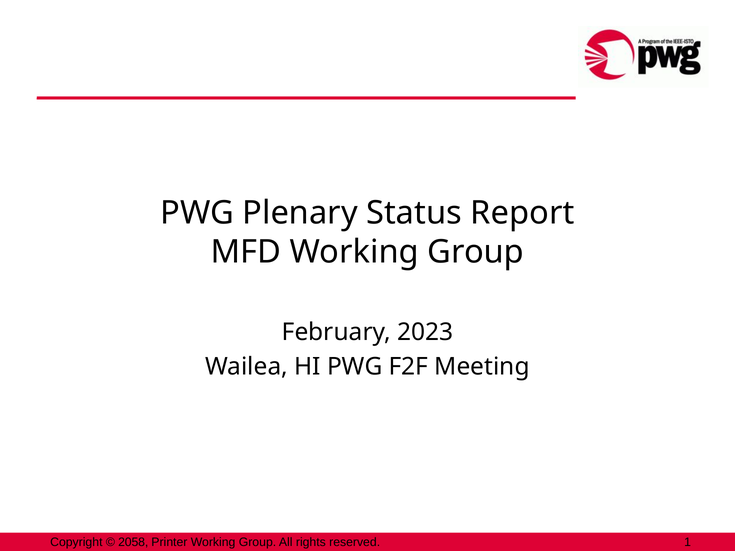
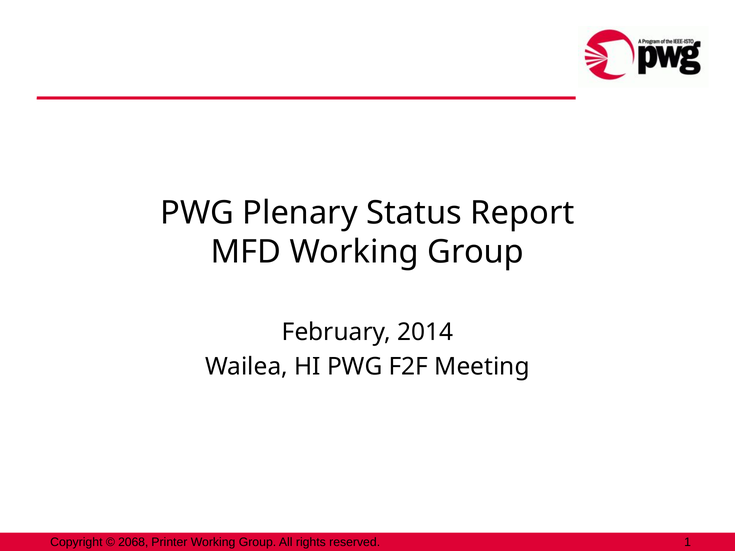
2023: 2023 -> 2014 (425, 332)
2058: 2058 -> 2068 (133, 542)
